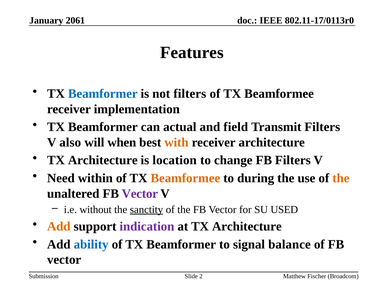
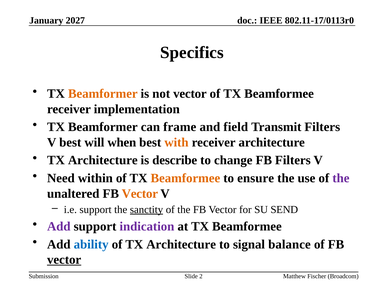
2061: 2061 -> 2027 (75, 20)
Features: Features -> Specifics (192, 52)
Beamformer colour: blue -> orange (103, 94)
not filters: filters -> vector (190, 94)
actual: actual -> frame (180, 127)
V also: also -> best (70, 142)
location: location -> describe (175, 160)
during: during -> ensure (256, 178)
the colour: orange -> purple (341, 178)
Vector colour: purple -> orange (140, 194)
i.e without: without -> support (96, 210)
USED: USED -> SEND (284, 210)
Add colour: orange -> purple (59, 226)
at TX Architecture: Architecture -> Beamformee (247, 226)
of TX Beamformer: Beamformer -> Architecture (181, 244)
vector underline: none -> present (64, 260)
